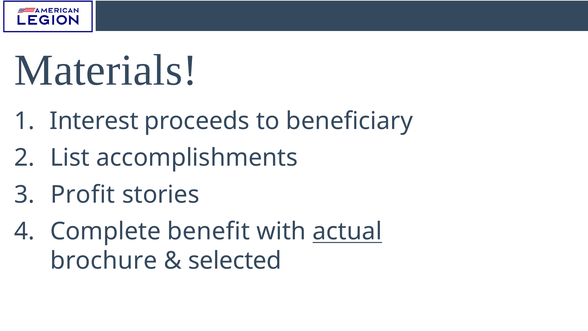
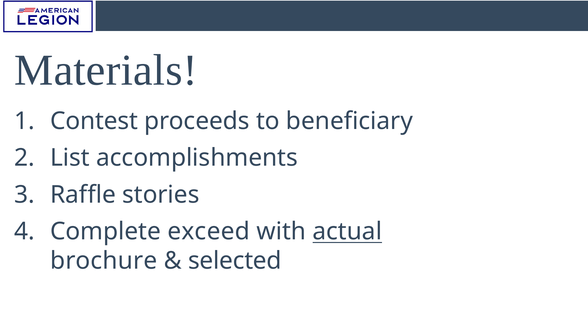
Interest: Interest -> Contest (94, 121)
Profit: Profit -> Raffle (83, 194)
benefit: benefit -> exceed (209, 231)
